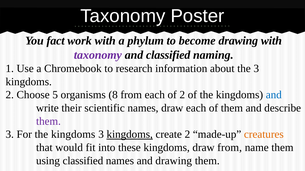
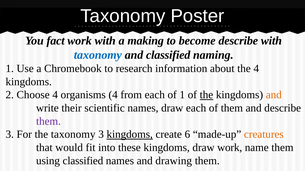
phylum: phylum -> making (146, 41)
become drawing: drawing -> describe (238, 41)
taxonomy colour: purple -> blue (98, 55)
the 3: 3 -> 4 (256, 69)
Choose 5: 5 -> 4 (55, 95)
organisms 8: 8 -> 4 (113, 95)
of 2: 2 -> 1 (182, 95)
the underline: none -> present (206, 95)
and colour: blue -> orange (274, 95)
For the kingdoms: kingdoms -> taxonomy (73, 135)
create 2: 2 -> 6 (187, 135)
draw from: from -> work (230, 148)
